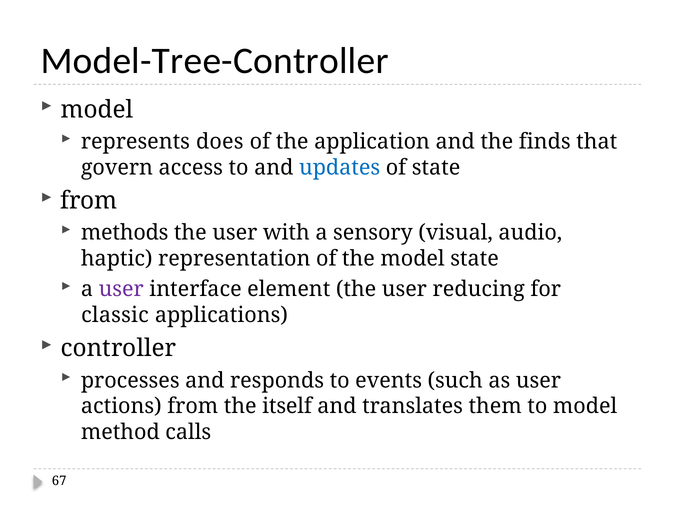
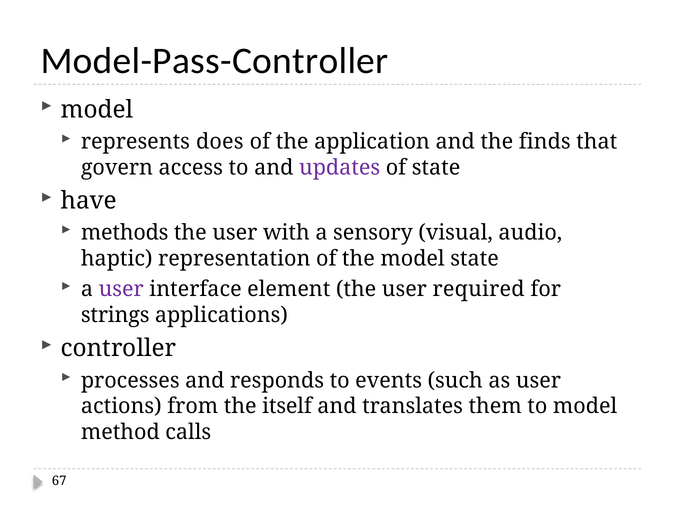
Model-Tree-Controller: Model-Tree-Controller -> Model-Pass-Controller (214, 61)
updates colour: blue -> purple (340, 168)
from: from -> have (89, 201)
reducing: reducing -> required (479, 289)
classic: classic -> strings (115, 315)
